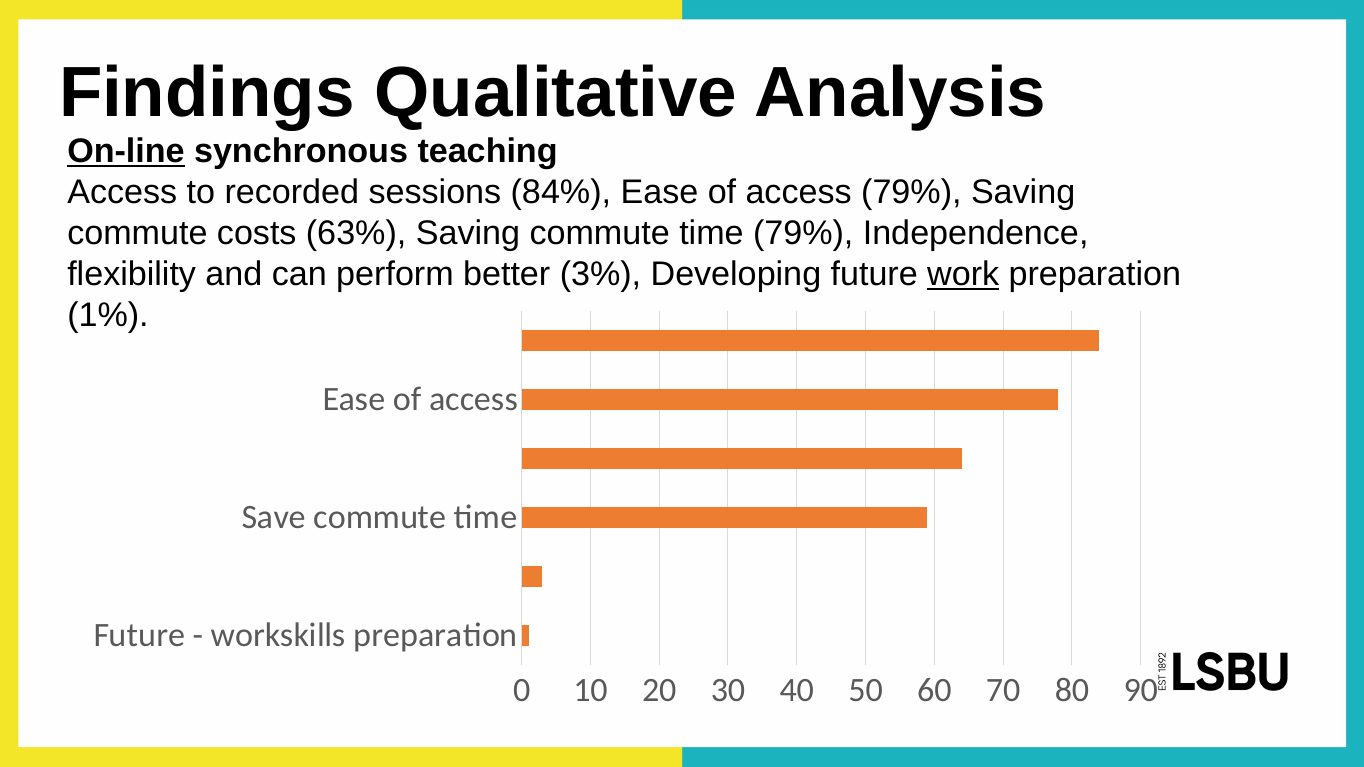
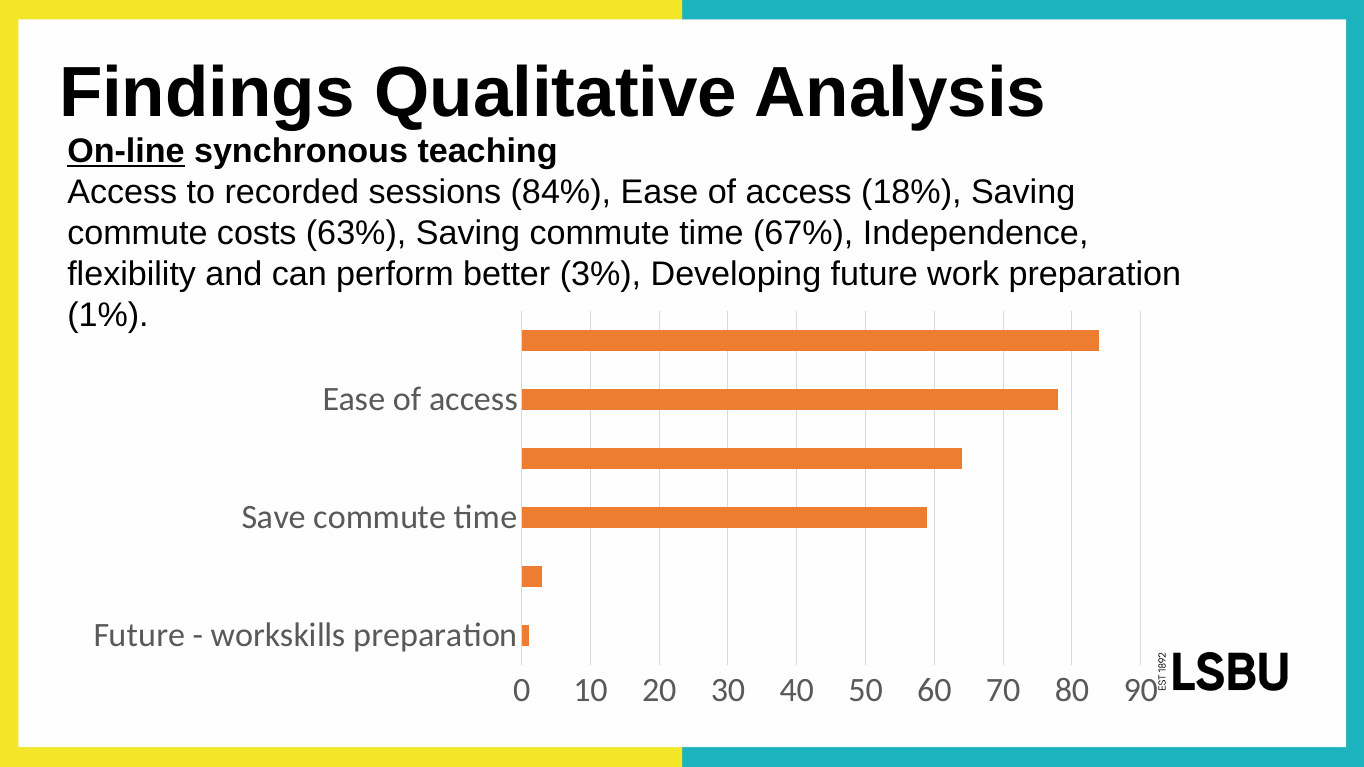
access 79%: 79% -> 18% (911, 193)
time 79%: 79% -> 67% (803, 234)
work underline: present -> none (963, 275)
